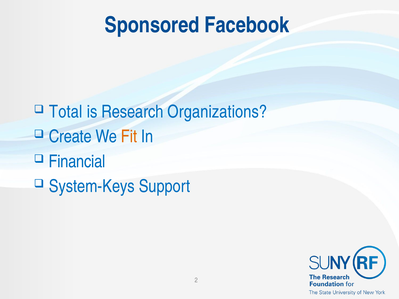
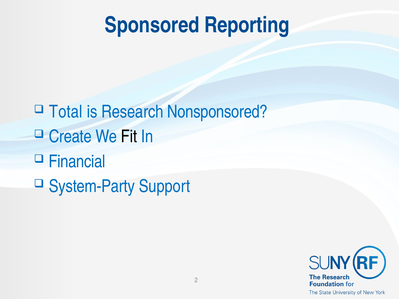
Facebook: Facebook -> Reporting (247, 25)
Organizations: Organizations -> Nonsponsored (217, 112)
Fit colour: orange -> black (129, 137)
System-Keys: System-Keys -> System-Party (92, 186)
